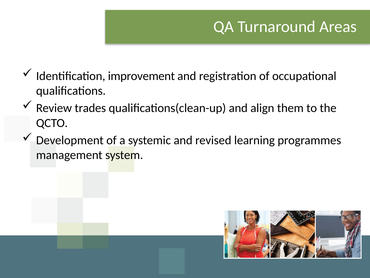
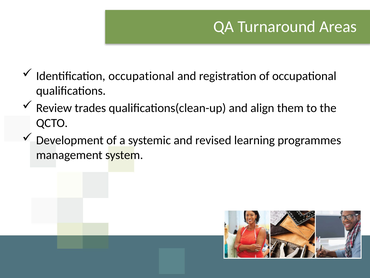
Identification improvement: improvement -> occupational (141, 76)
